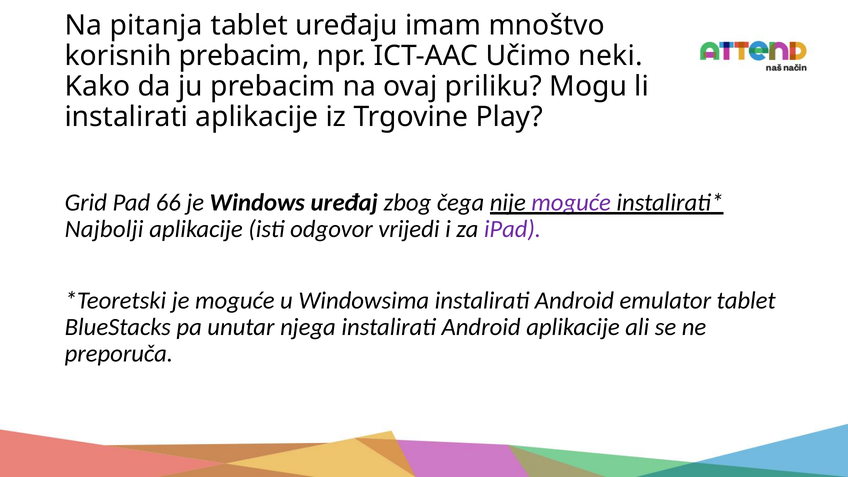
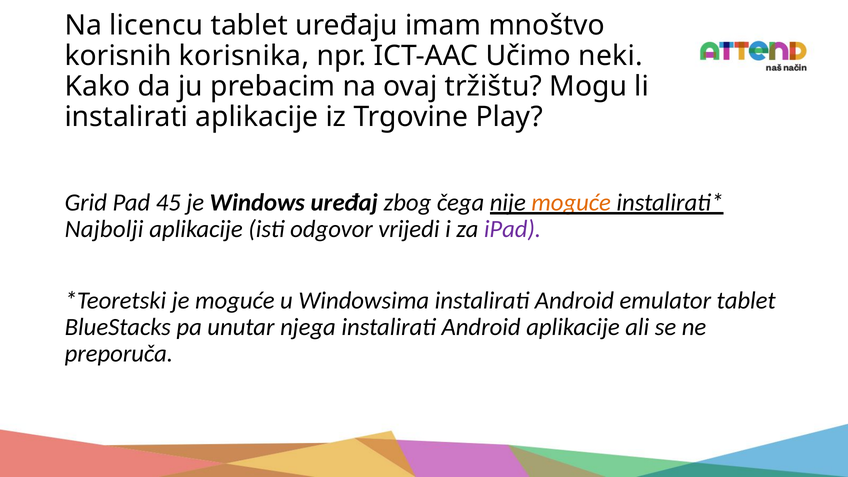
pitanja: pitanja -> licencu (156, 25)
korisnih prebacim: prebacim -> korisnika (244, 56)
priliku: priliku -> tržištu (493, 87)
66: 66 -> 45 (168, 203)
moguće colour: purple -> orange (571, 203)
